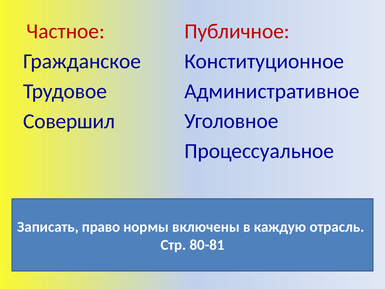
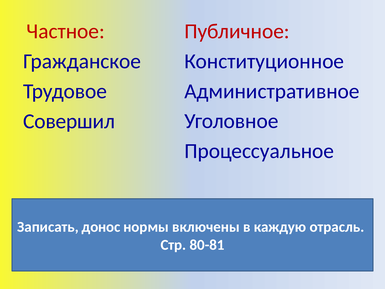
право: право -> донос (101, 227)
